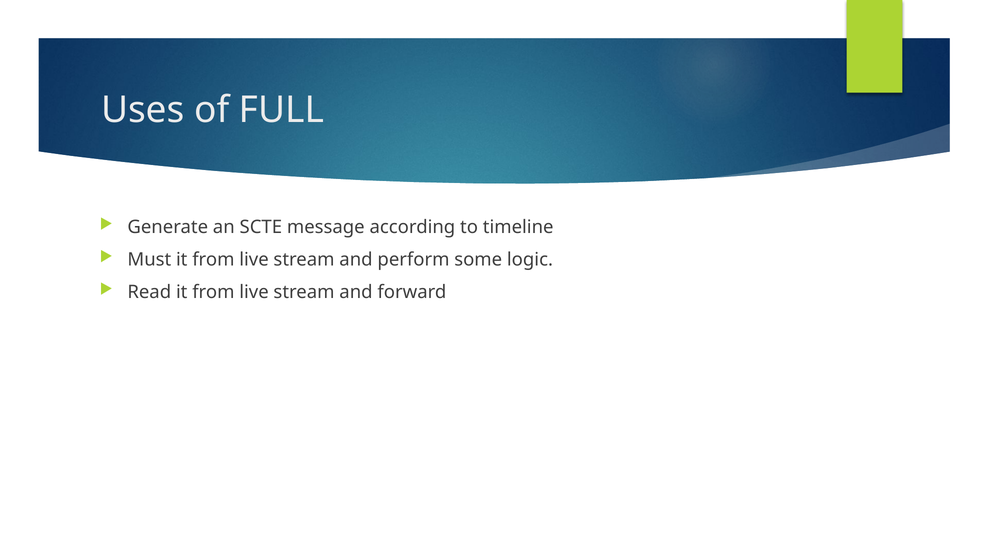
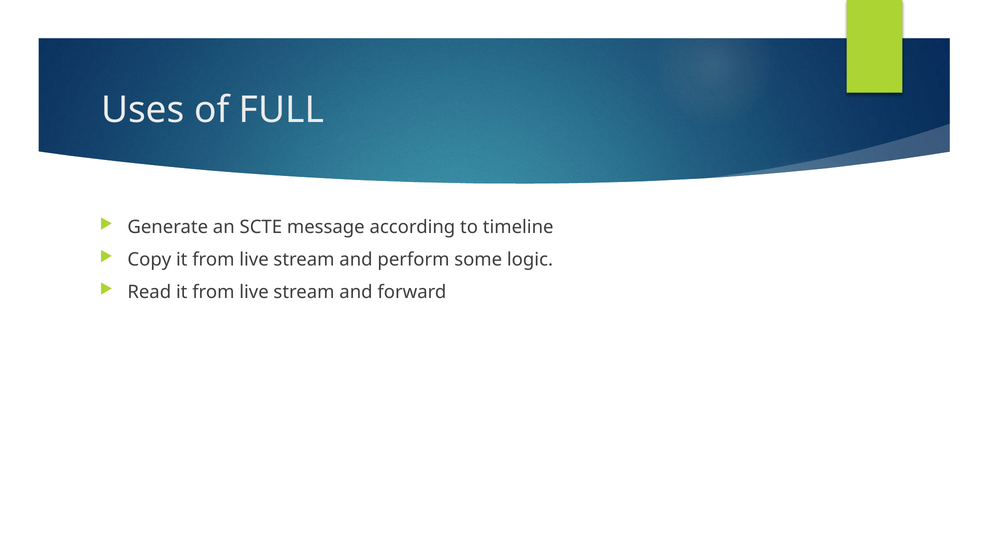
Must: Must -> Copy (149, 260)
